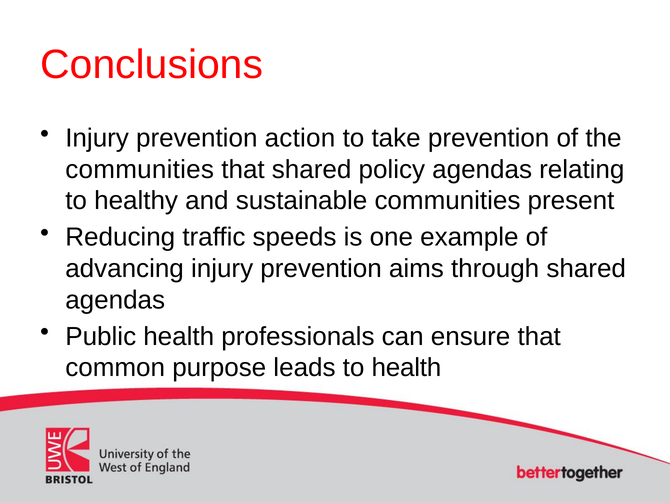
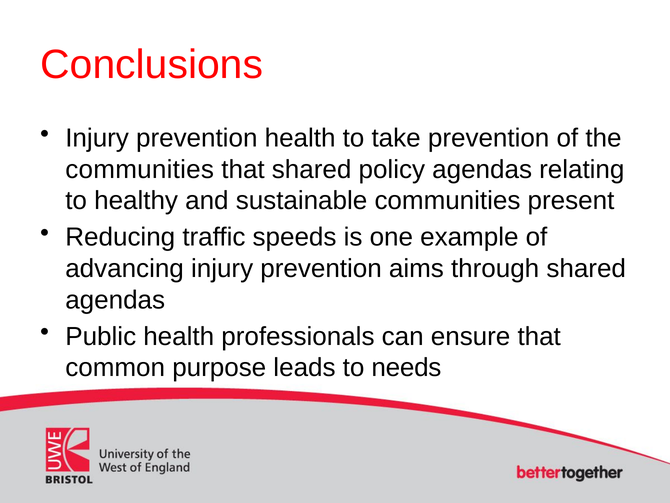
prevention action: action -> health (300, 138)
to health: health -> needs (406, 367)
